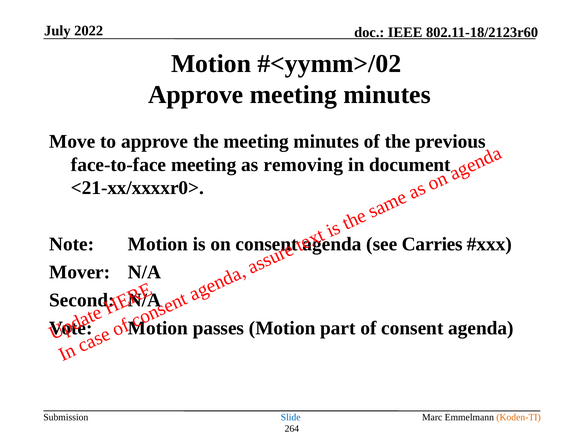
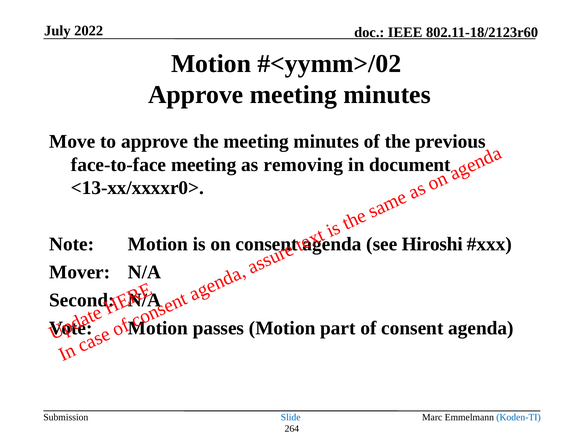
<21-xx/xxxxr0>: <21-xx/xxxxr0> -> <13-xx/xxxxr0> (137, 188)
Carries: Carries -> Hiroshi (432, 244)
Koden-TI colour: orange -> blue (519, 416)
